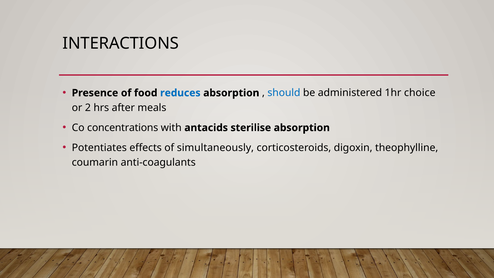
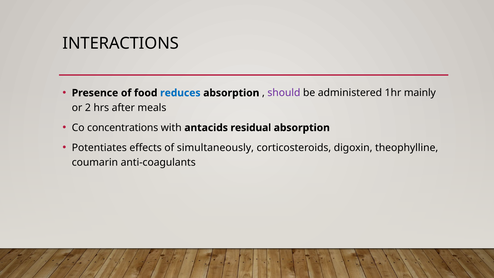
should colour: blue -> purple (284, 93)
choice: choice -> mainly (420, 93)
sterilise: sterilise -> residual (251, 128)
